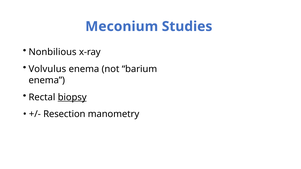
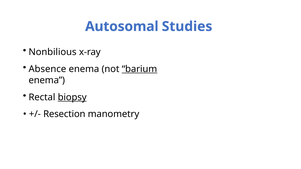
Meconium: Meconium -> Autosomal (122, 26)
Volvulus: Volvulus -> Absence (47, 69)
barium underline: none -> present (139, 69)
